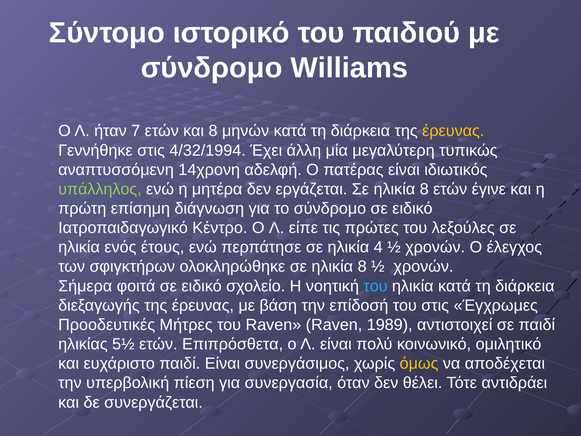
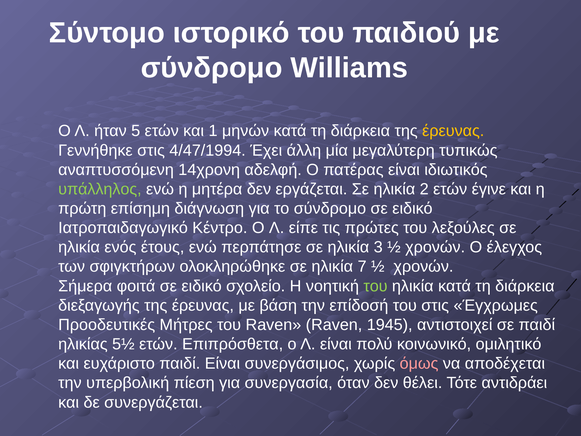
7: 7 -> 5 (136, 131)
και 8: 8 -> 1 (213, 131)
4/32/1994: 4/32/1994 -> 4/47/1994 (208, 150)
εργάζεται Σε ηλικία 8: 8 -> 2 (424, 189)
4: 4 -> 3 (378, 247)
ολοκληρώθηκε σε ηλικία 8: 8 -> 7 (362, 267)
του colour: light blue -> light green (375, 286)
1989: 1989 -> 1945 (390, 325)
όμως colour: yellow -> pink (419, 363)
